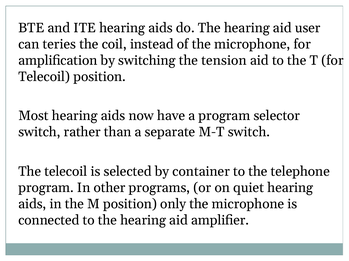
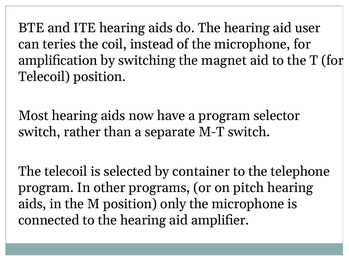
tension: tension -> magnet (224, 60)
quiet: quiet -> pitch (249, 188)
